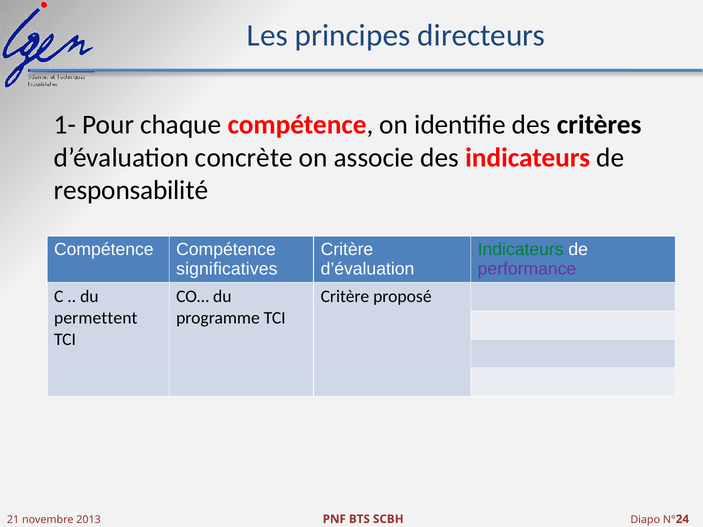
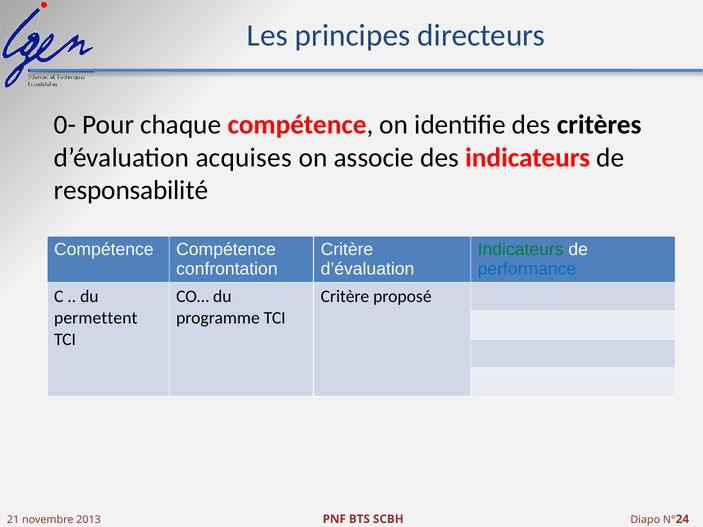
1-: 1- -> 0- (65, 125)
concrète: concrète -> acquises (244, 158)
significatives: significatives -> confrontation (227, 269)
performance colour: purple -> blue (527, 269)
